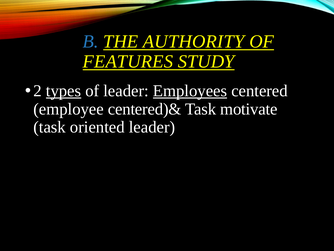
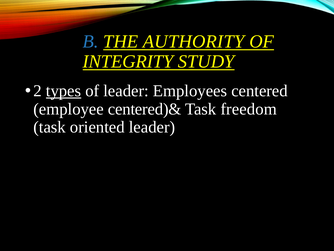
FEATURES: FEATURES -> INTEGRITY (128, 61)
Employees underline: present -> none (190, 91)
motivate: motivate -> freedom (249, 109)
